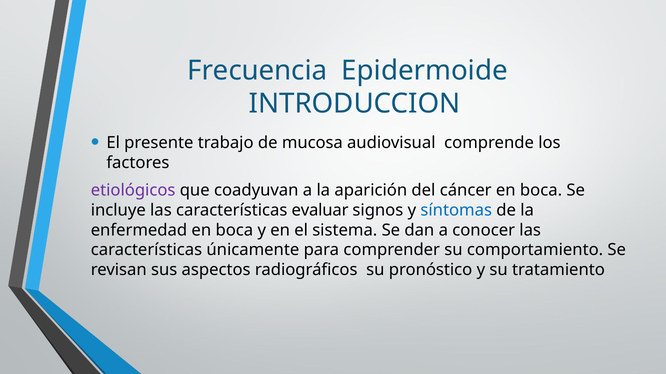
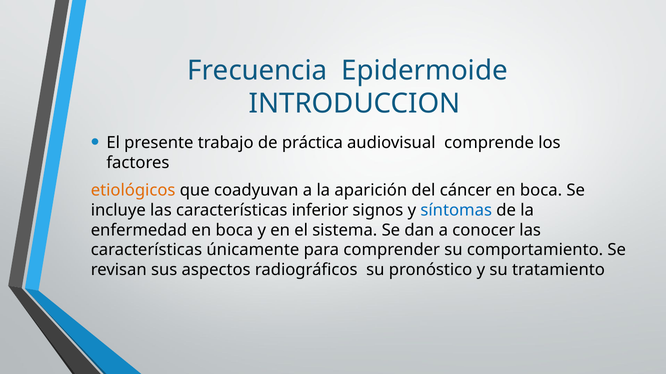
mucosa: mucosa -> práctica (312, 143)
etiológicos colour: purple -> orange (133, 190)
evaluar: evaluar -> inferior (320, 210)
